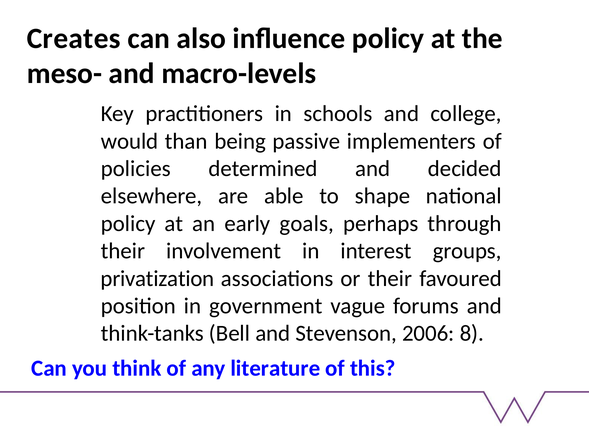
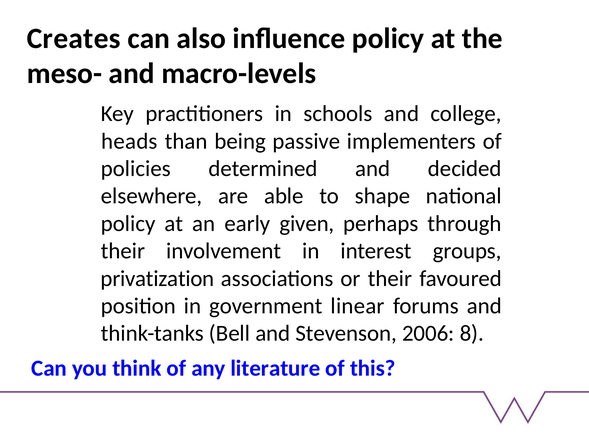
would: would -> heads (129, 141)
goals: goals -> given (307, 224)
vague: vague -> linear (358, 306)
